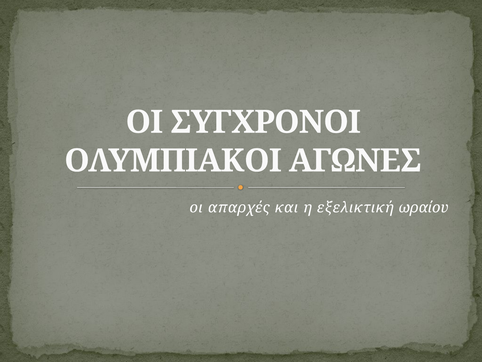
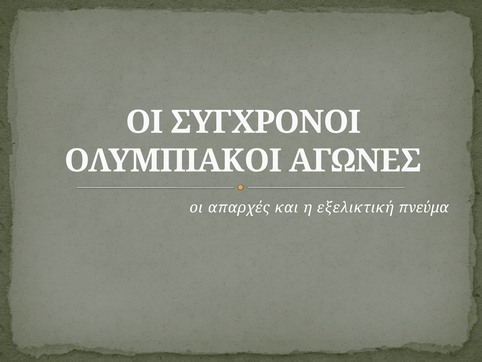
ωραίου: ωραίου -> πνεύμα (424, 207)
